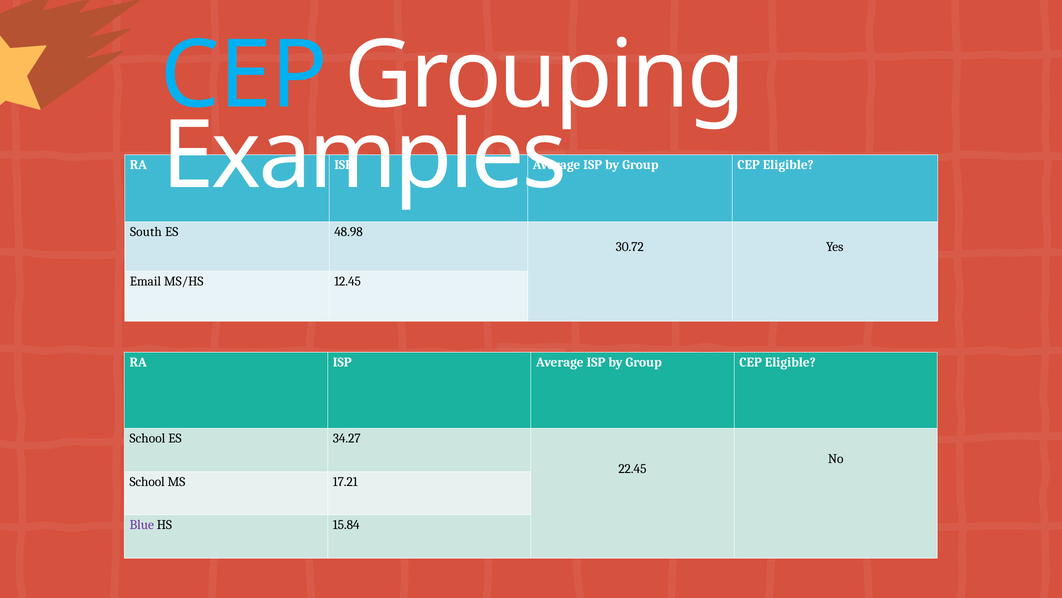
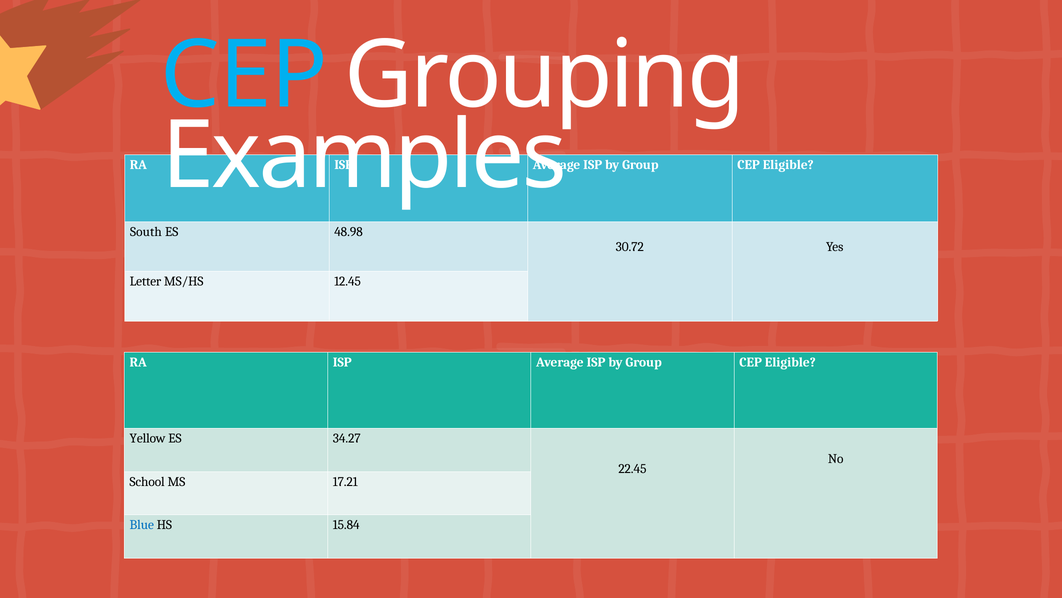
Email: Email -> Letter (145, 281)
School: School -> Yellow (148, 438)
Blue colour: purple -> blue (142, 524)
